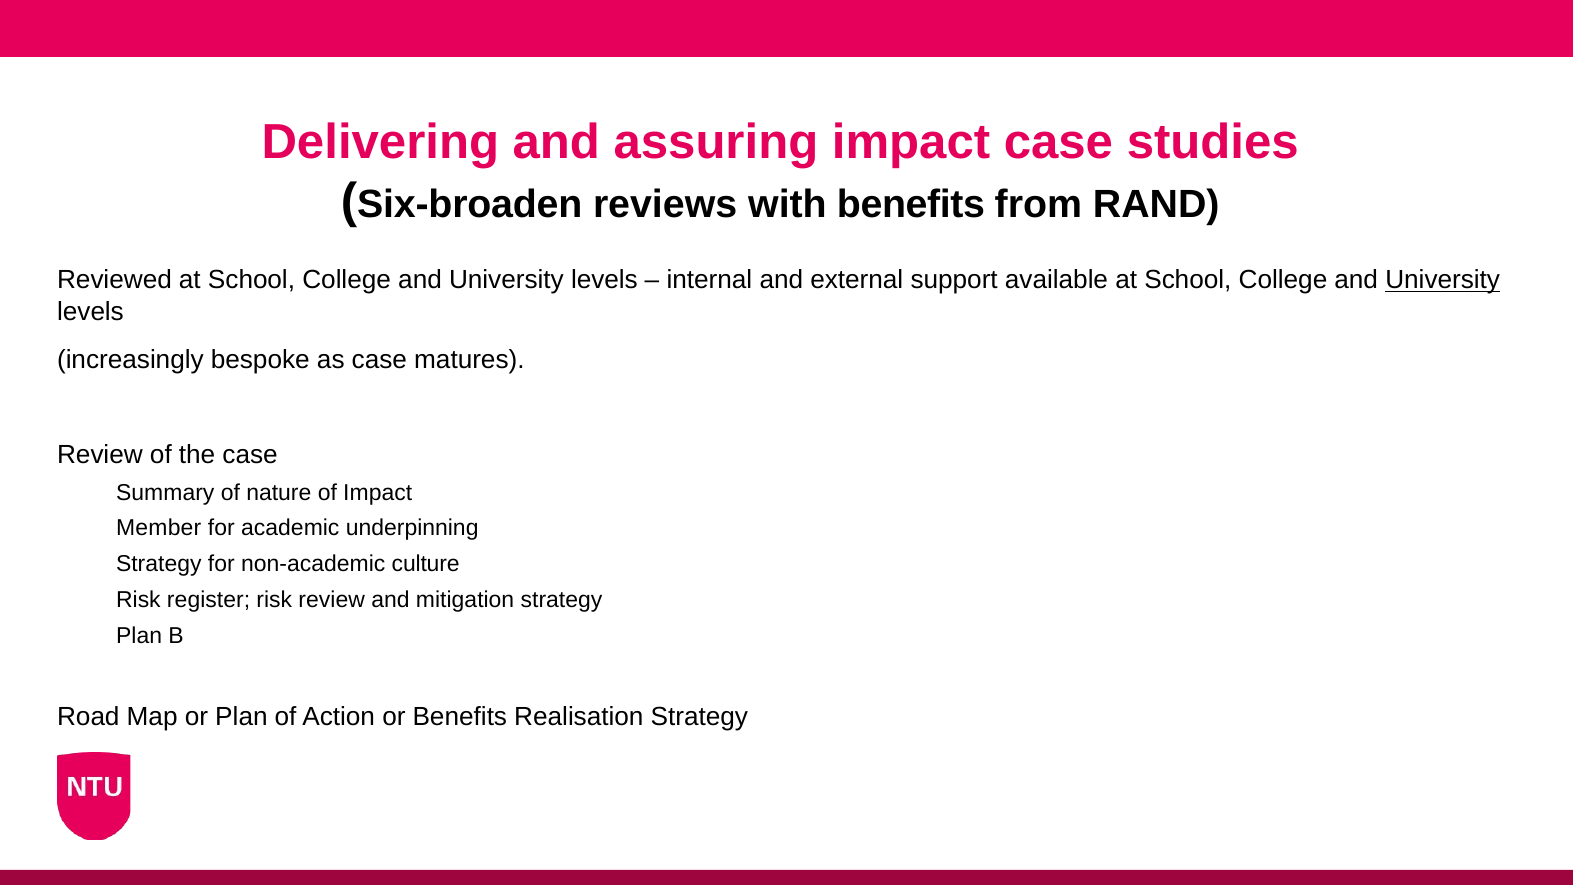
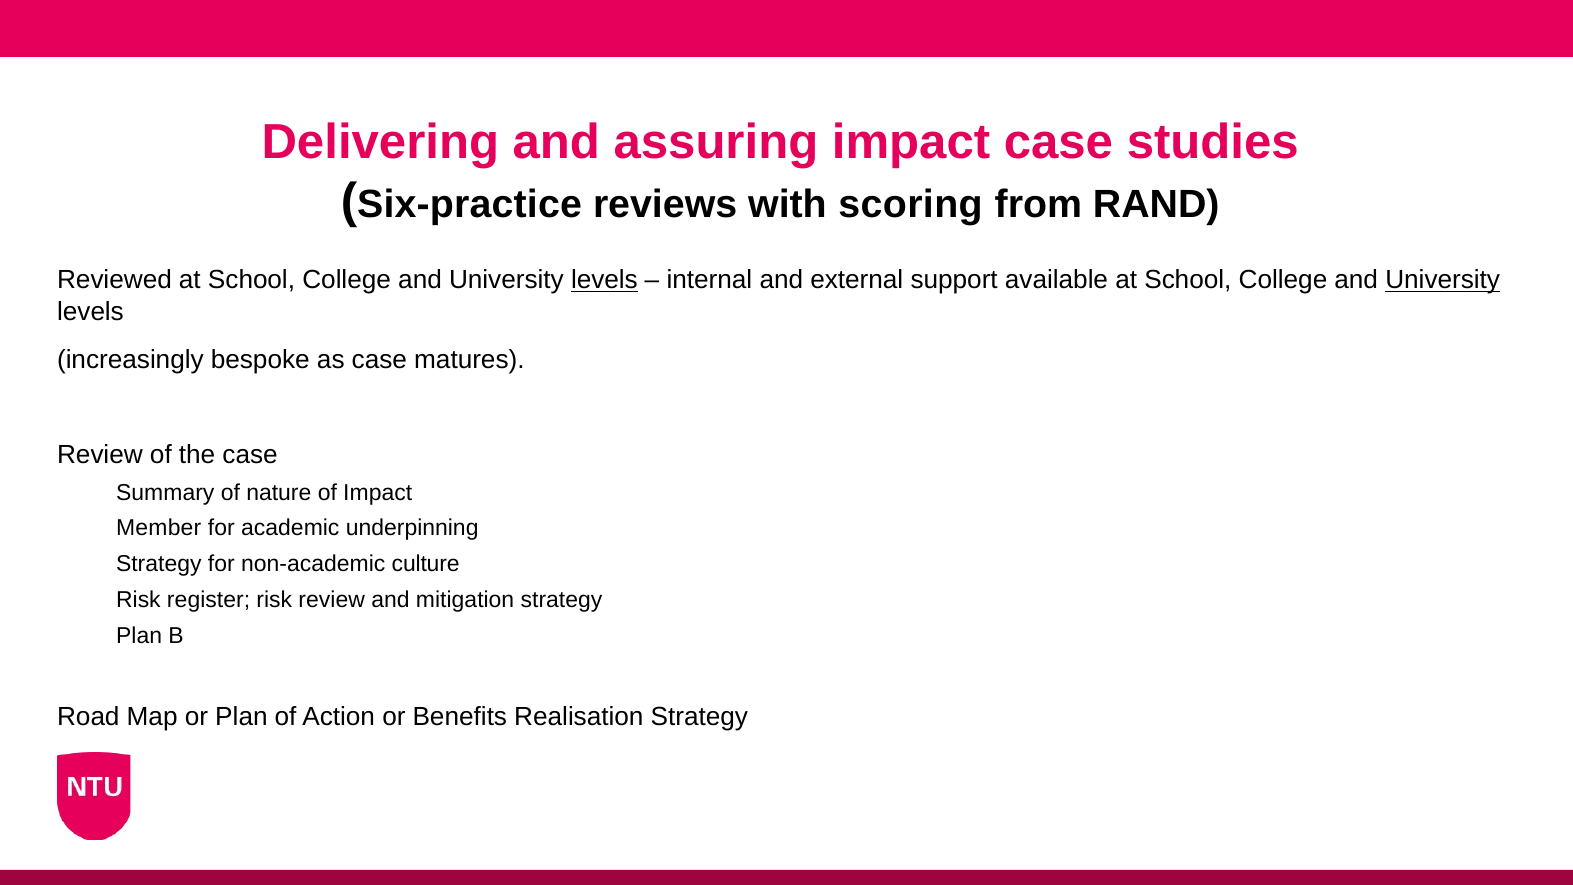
Six-broaden: Six-broaden -> Six-practice (470, 204)
with benefits: benefits -> scoring (911, 204)
levels underline: none -> present (604, 280)
